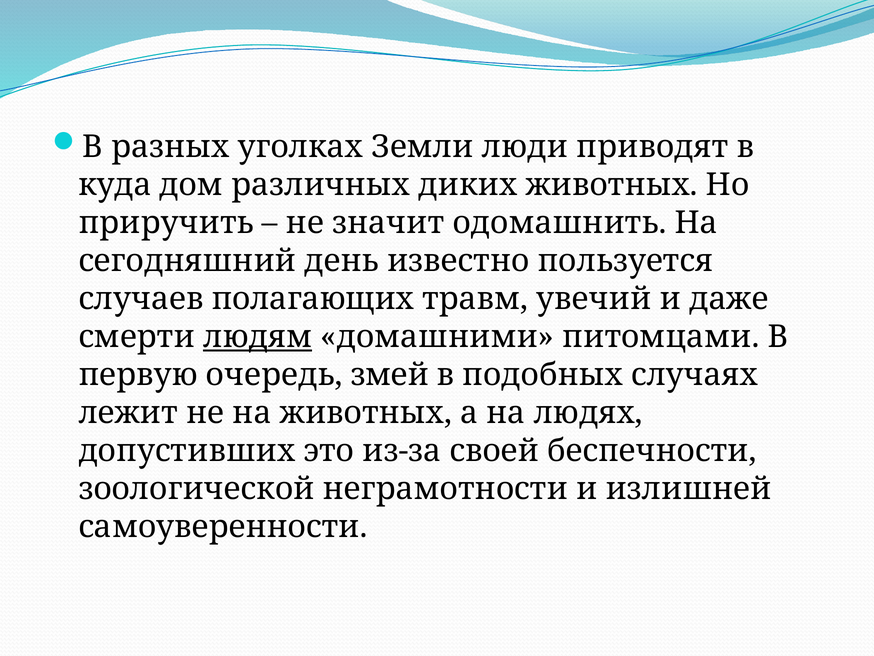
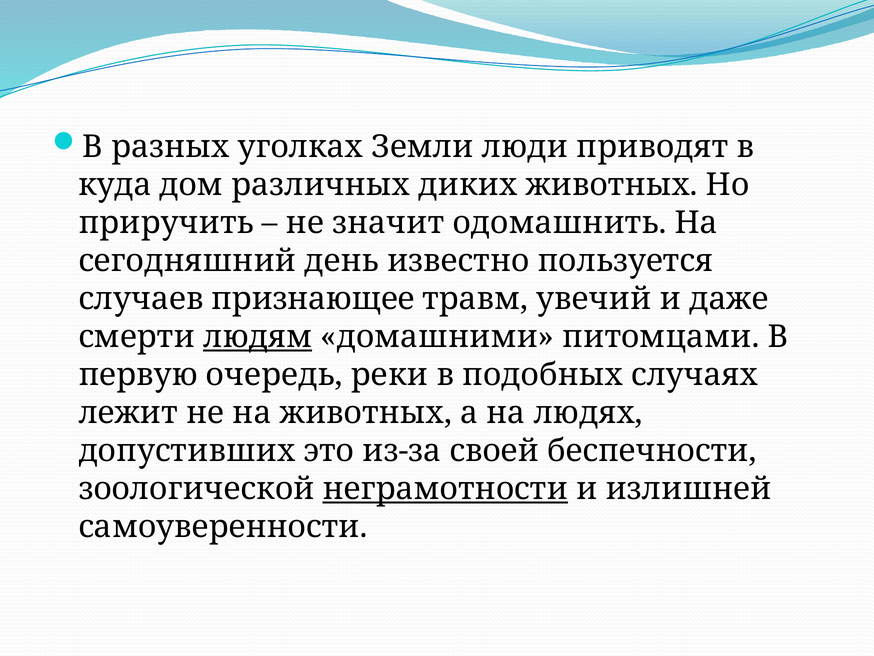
полагающих: полагающих -> признающее (313, 299)
змей: змей -> реки (389, 374)
неграмотности underline: none -> present (445, 488)
